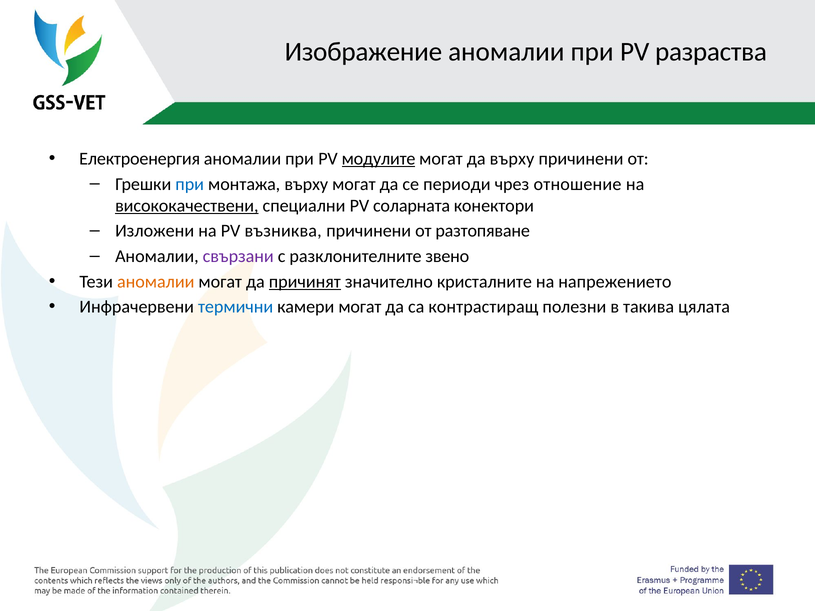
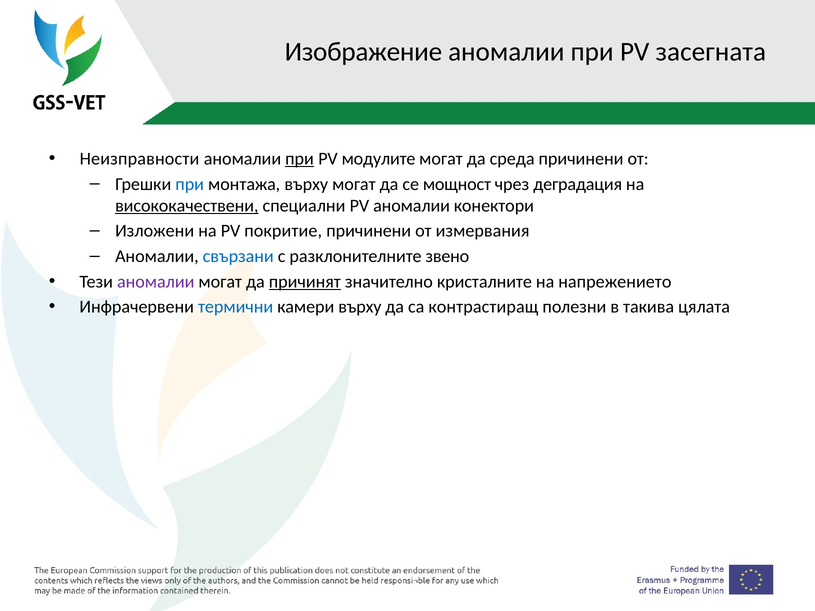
разраства: разраства -> засегната (711, 52)
Електроенергия: Електроенергия -> Неизправности (139, 159)
при underline: none -> present (300, 159)
модулите underline: present -> none (379, 159)
да върху: върху -> среда (512, 159)
периоди: периоди -> мощност (457, 184)
отношение: отношение -> деградация (578, 184)
PV соларната: соларната -> аномалии (412, 206)
възниква: възниква -> покритие (283, 231)
разтопяване: разтопяване -> измервания (483, 231)
свързани colour: purple -> blue (238, 256)
аномалии colour: orange -> purple (156, 282)
камери могат: могат -> върху (360, 307)
